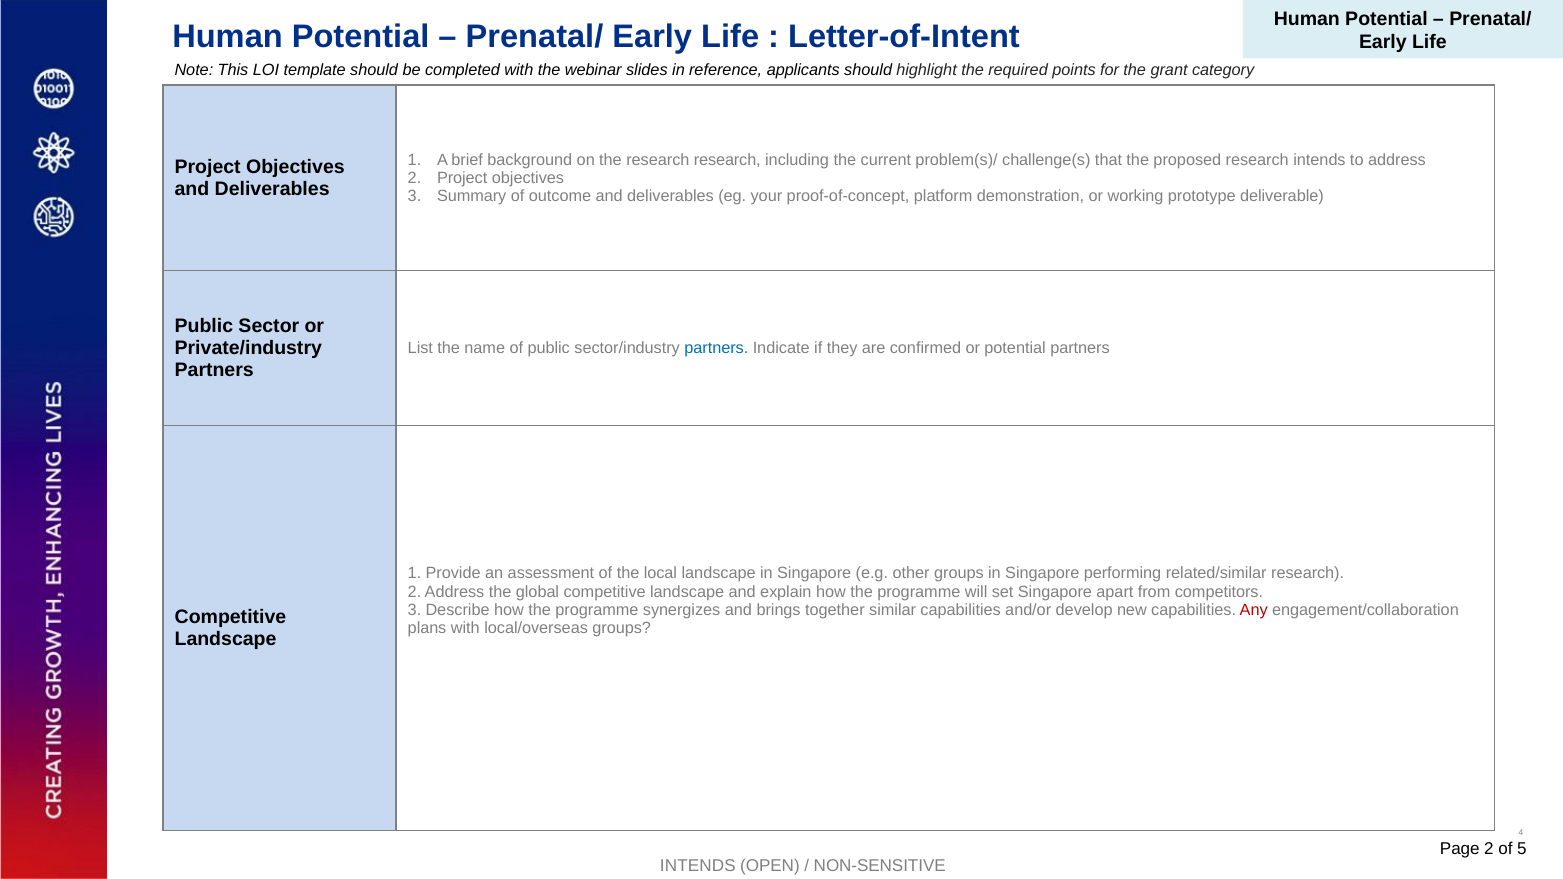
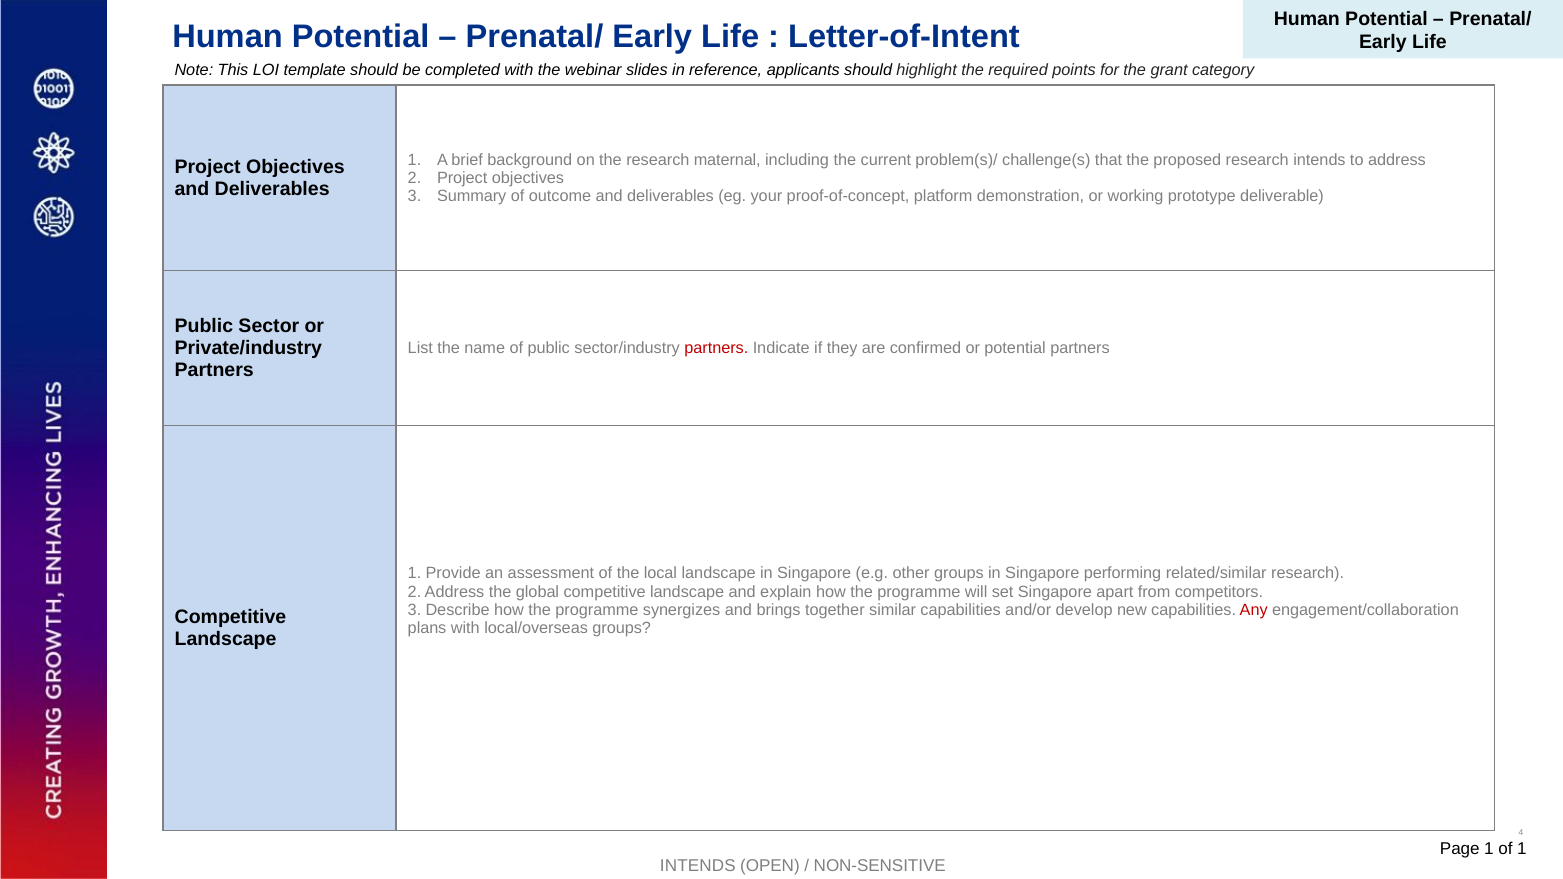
research research: research -> maternal (727, 160)
partners colour: blue -> red (716, 348)
Page 2: 2 -> 1 (1489, 849)
of 5: 5 -> 1 (1522, 849)
